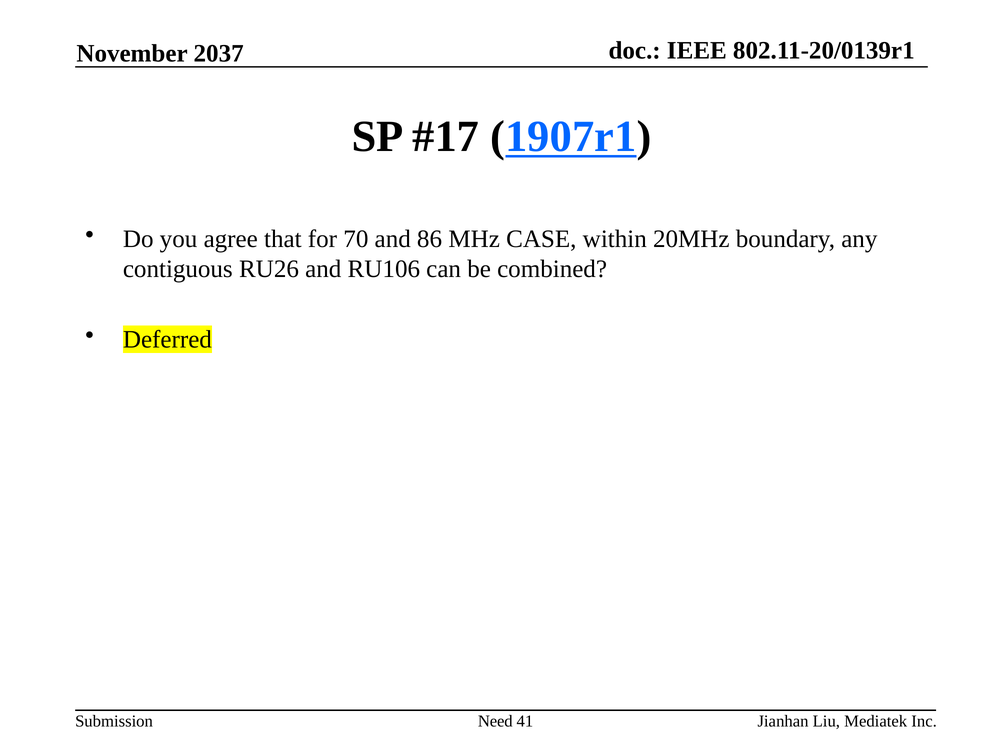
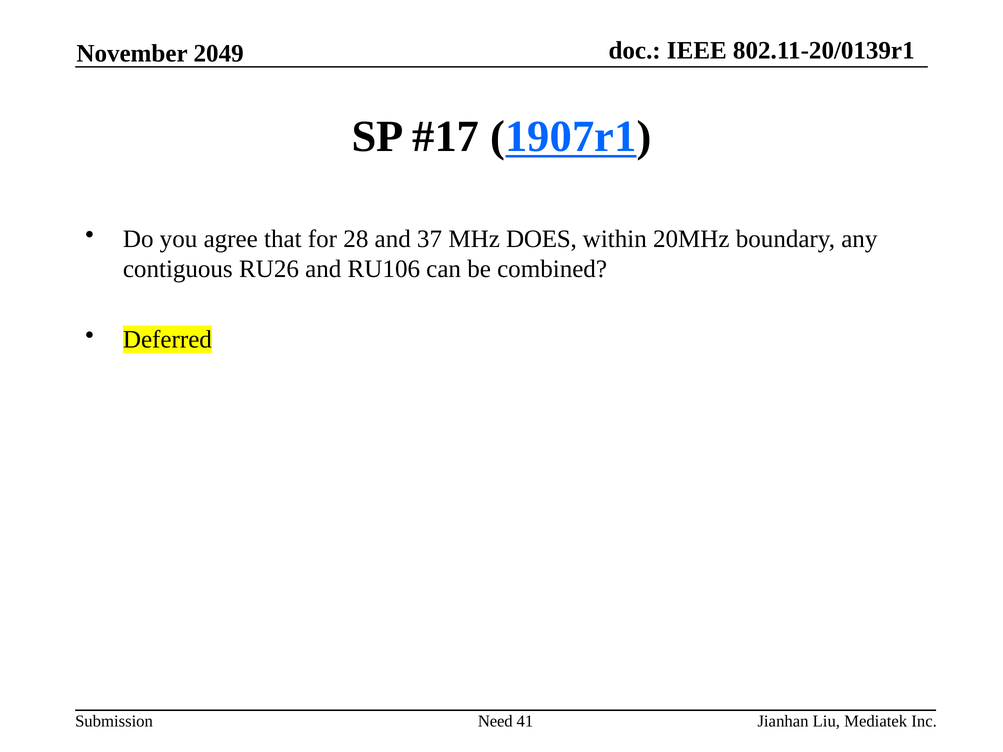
2037: 2037 -> 2049 (219, 54)
70: 70 -> 28 (356, 239)
86: 86 -> 37 (430, 239)
CASE: CASE -> DOES (541, 239)
